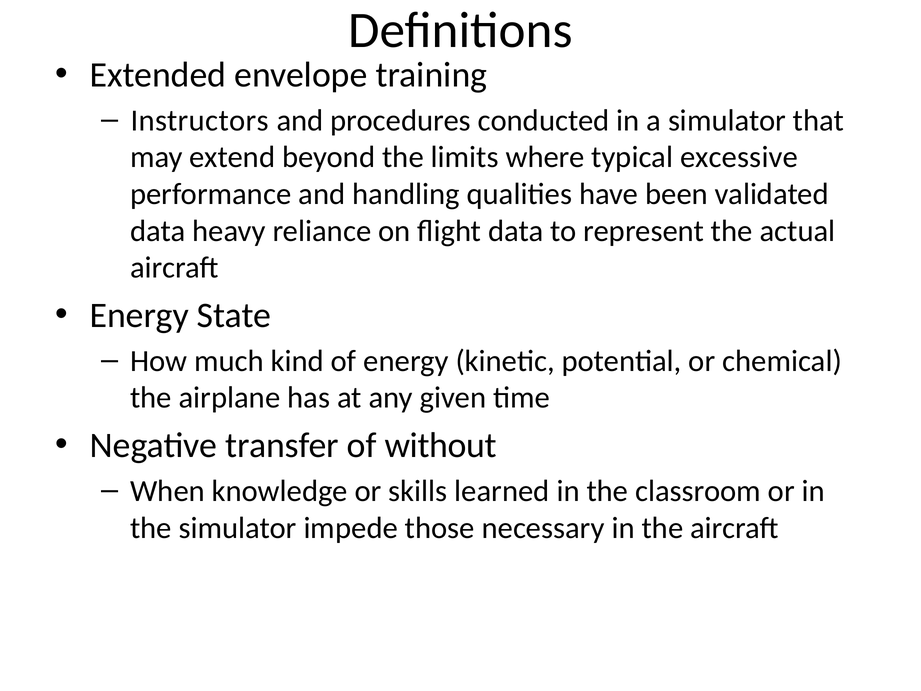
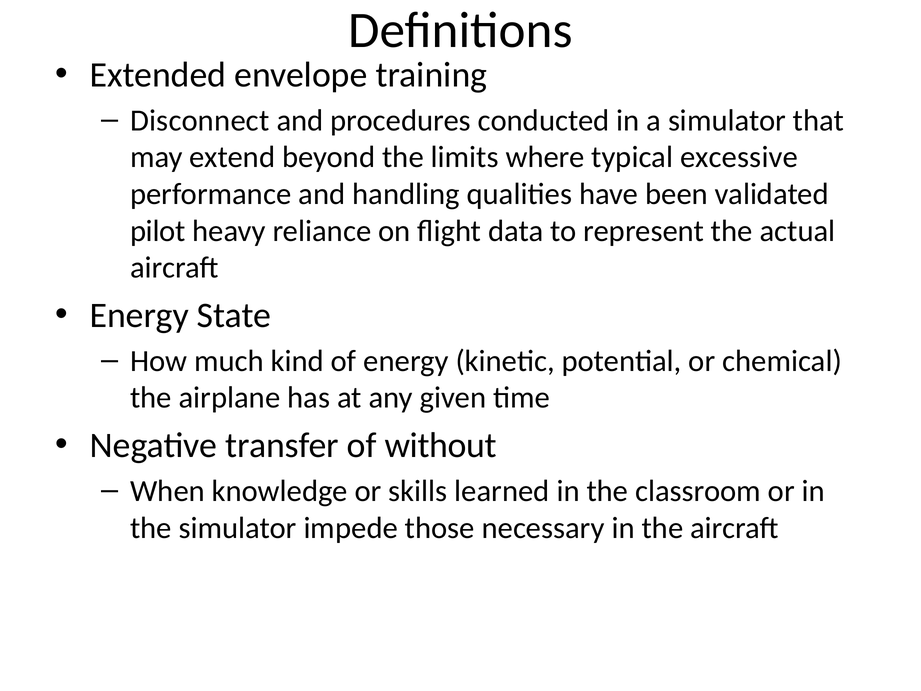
Instructors: Instructors -> Disconnect (200, 120)
data: data -> pilot (158, 231)
